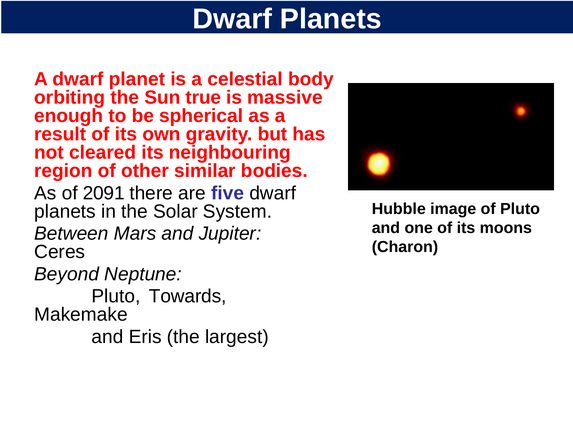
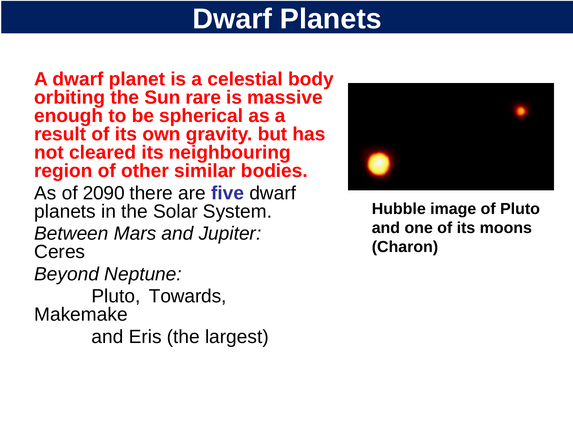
true: true -> rare (203, 97)
2091: 2091 -> 2090 (104, 193)
